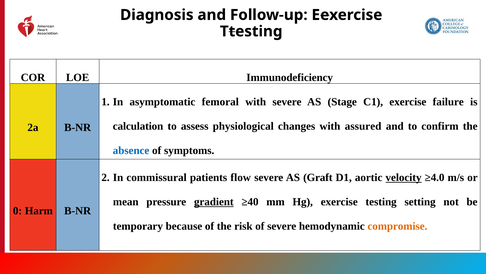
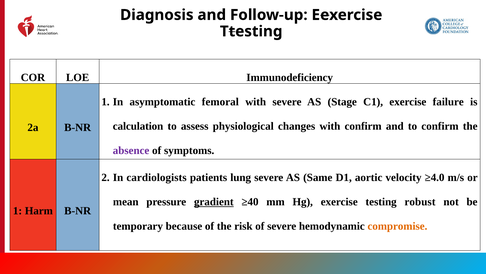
with assured: assured -> confirm (363, 126)
absence colour: blue -> purple (131, 150)
commissural: commissural -> cardiologists (157, 177)
flow: flow -> lung (241, 177)
Graft: Graft -> Same (318, 177)
velocity underline: present -> none (404, 177)
setting: setting -> robust (420, 202)
0: 0 -> 1 (18, 211)
